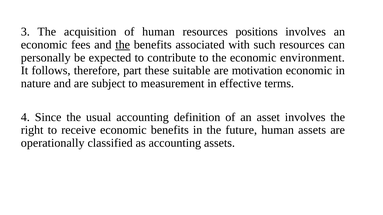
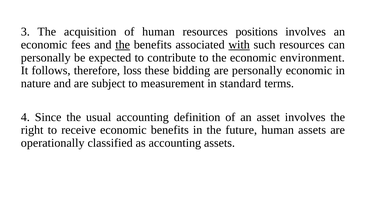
with underline: none -> present (239, 45)
part: part -> loss (132, 71)
suitable: suitable -> bidding (192, 71)
are motivation: motivation -> personally (257, 71)
effective: effective -> standard (240, 84)
